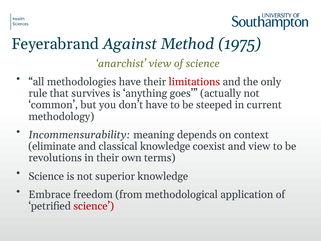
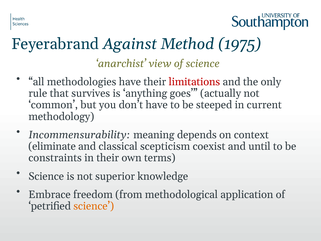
classical knowledge: knowledge -> scepticism (165, 146)
and view: view -> until (259, 146)
revolutions: revolutions -> constraints (55, 158)
science colour: red -> orange (94, 206)
